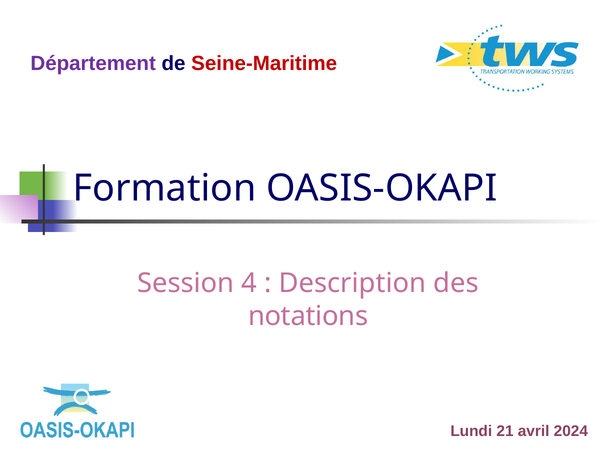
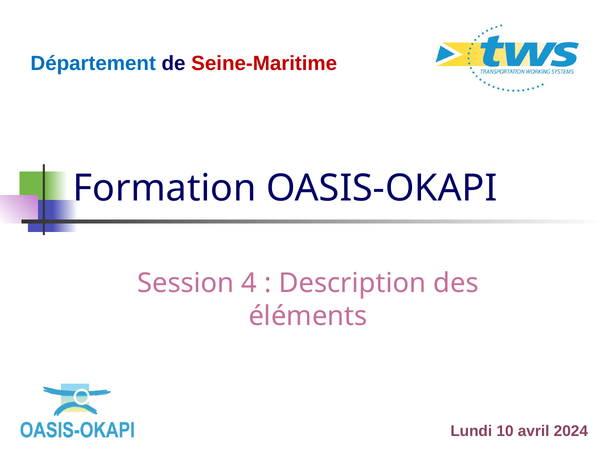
Département colour: purple -> blue (93, 63)
notations: notations -> éléments (308, 316)
21: 21 -> 10 (505, 431)
